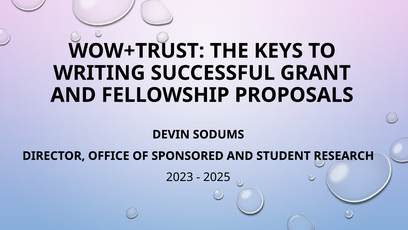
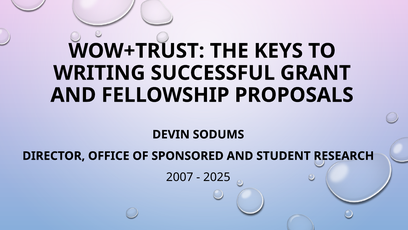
2023: 2023 -> 2007 (180, 177)
